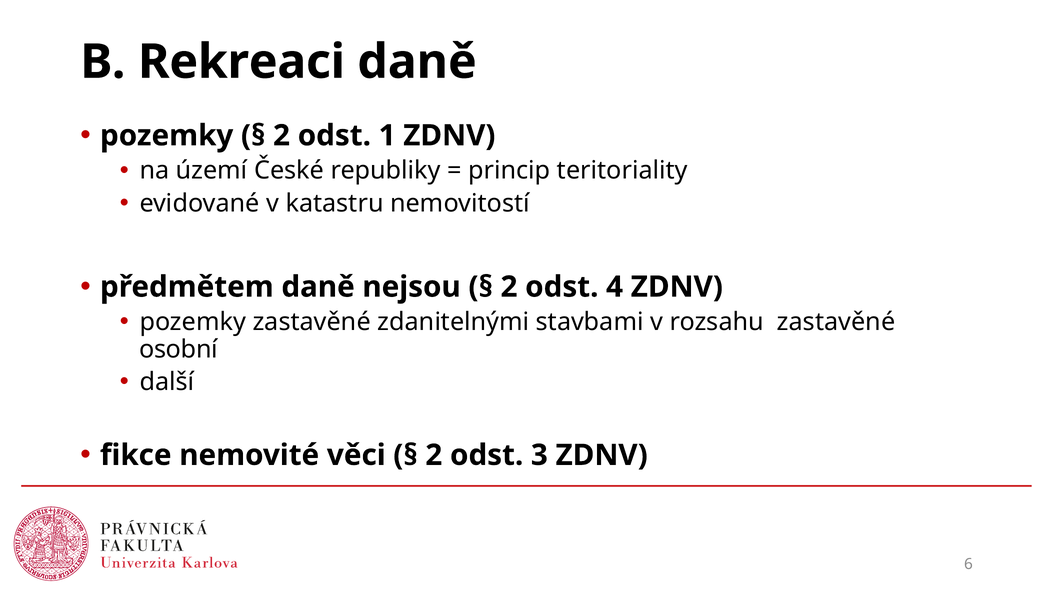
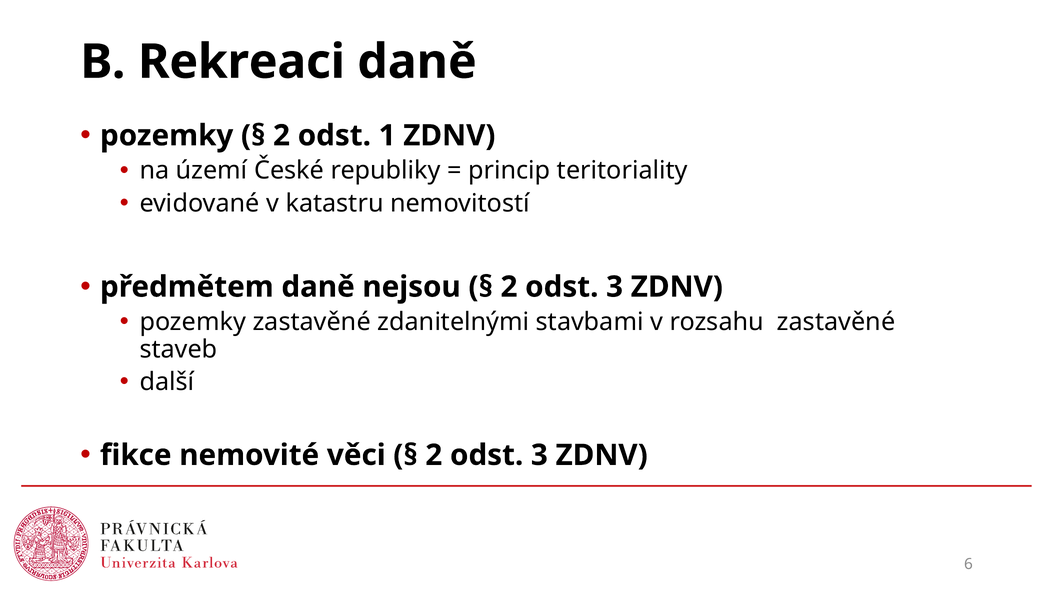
4: 4 -> 3 (615, 287)
osobní: osobní -> staveb (178, 349)
